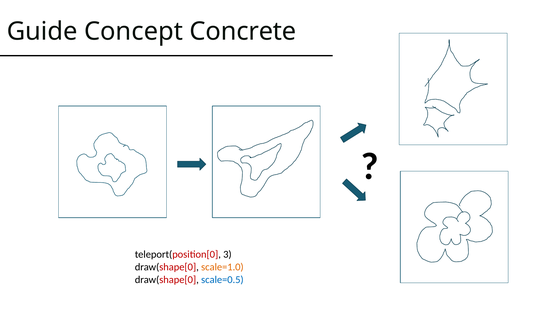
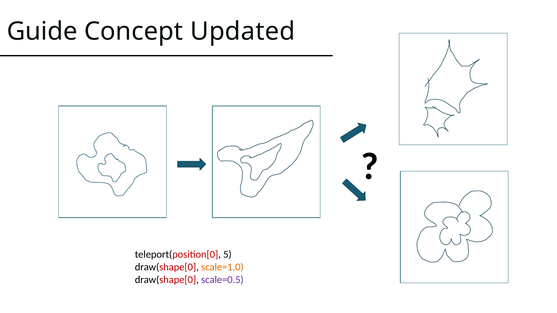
Concrete: Concrete -> Updated (243, 31)
3: 3 -> 5 (227, 255)
scale=0.5 colour: blue -> purple (222, 280)
